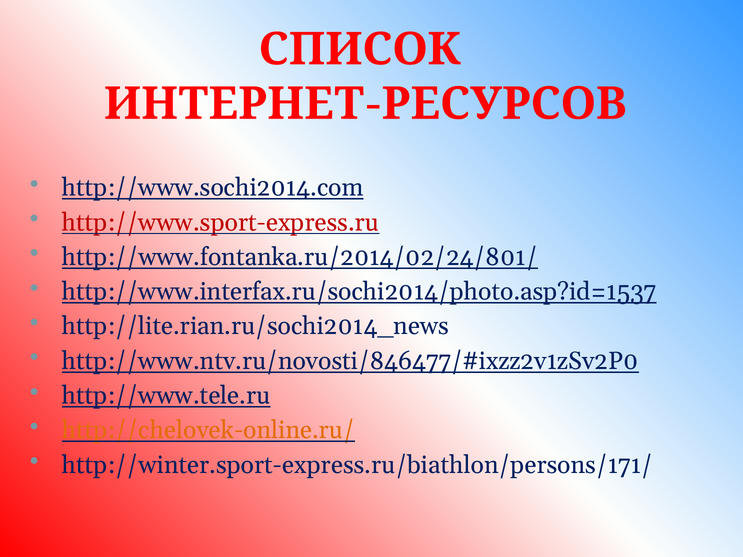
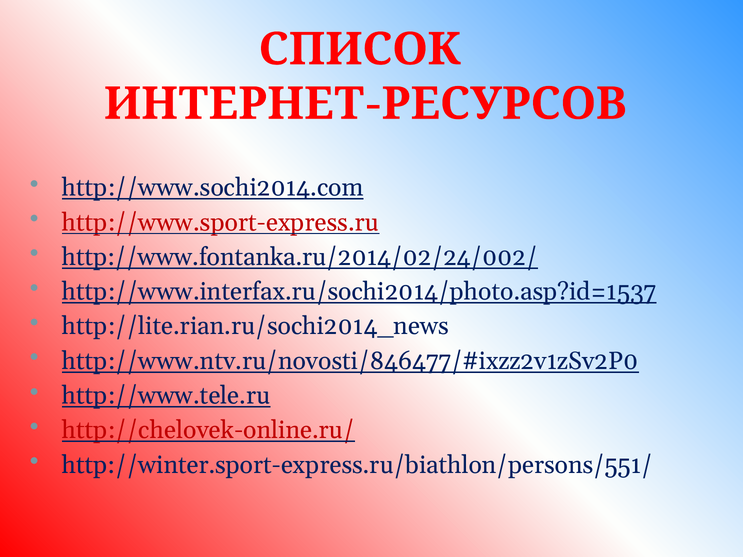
http://www.fontanka.ru/2014/02/24/801/: http://www.fontanka.ru/2014/02/24/801/ -> http://www.fontanka.ru/2014/02/24/002/ (300, 257)
http://chelovek-online.ru/ colour: orange -> red (208, 430)
http://winter.sport-express.ru/biathlon/persons/171/: http://winter.sport-express.ru/biathlon/persons/171/ -> http://winter.sport-express.ru/biathlon/persons/551/ (357, 465)
